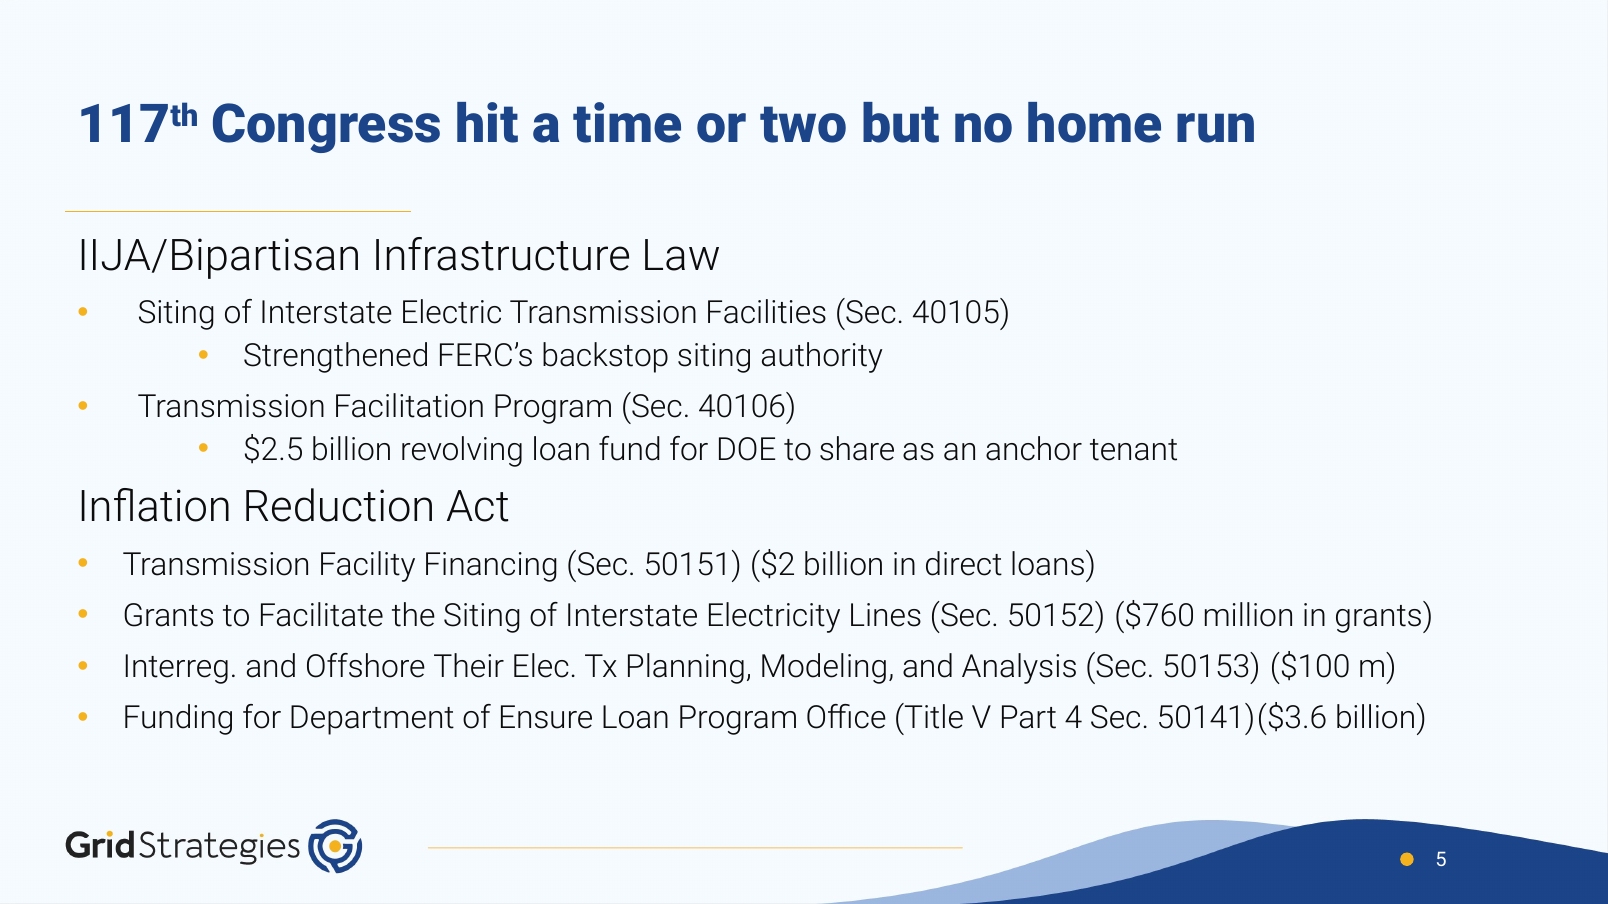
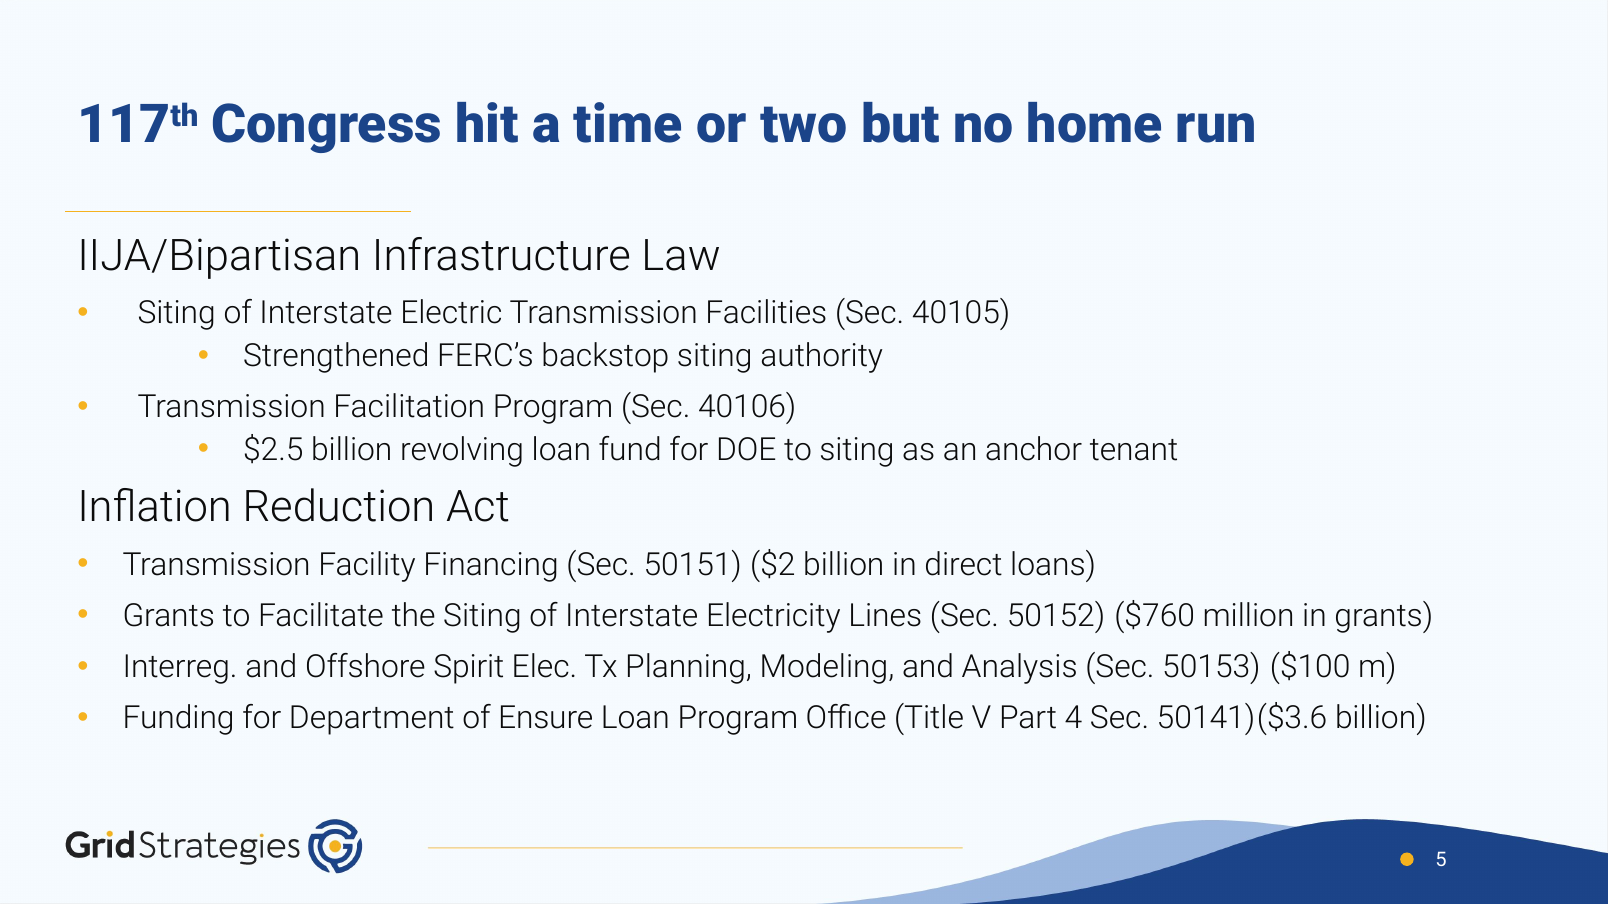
to share: share -> siting (857, 450)
Their: Their -> Spirit (469, 667)
